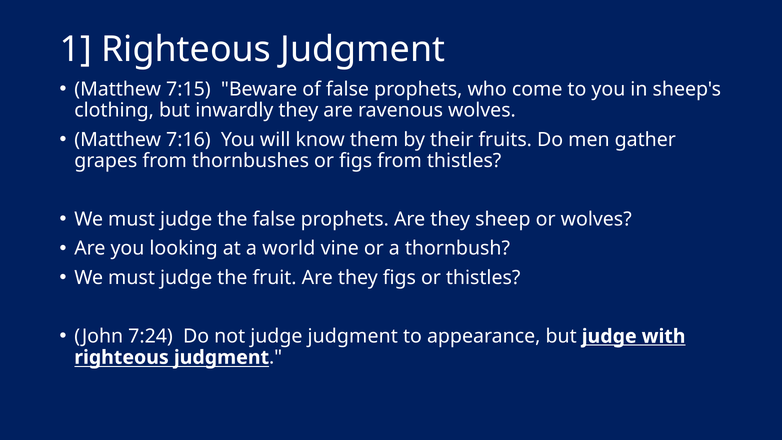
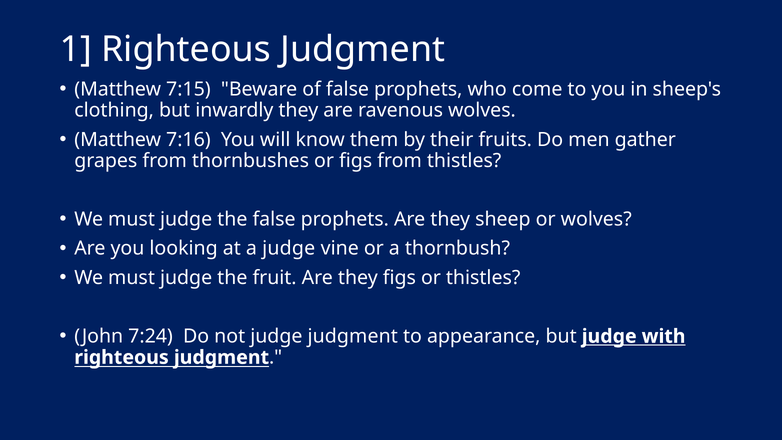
a world: world -> judge (289, 248)
